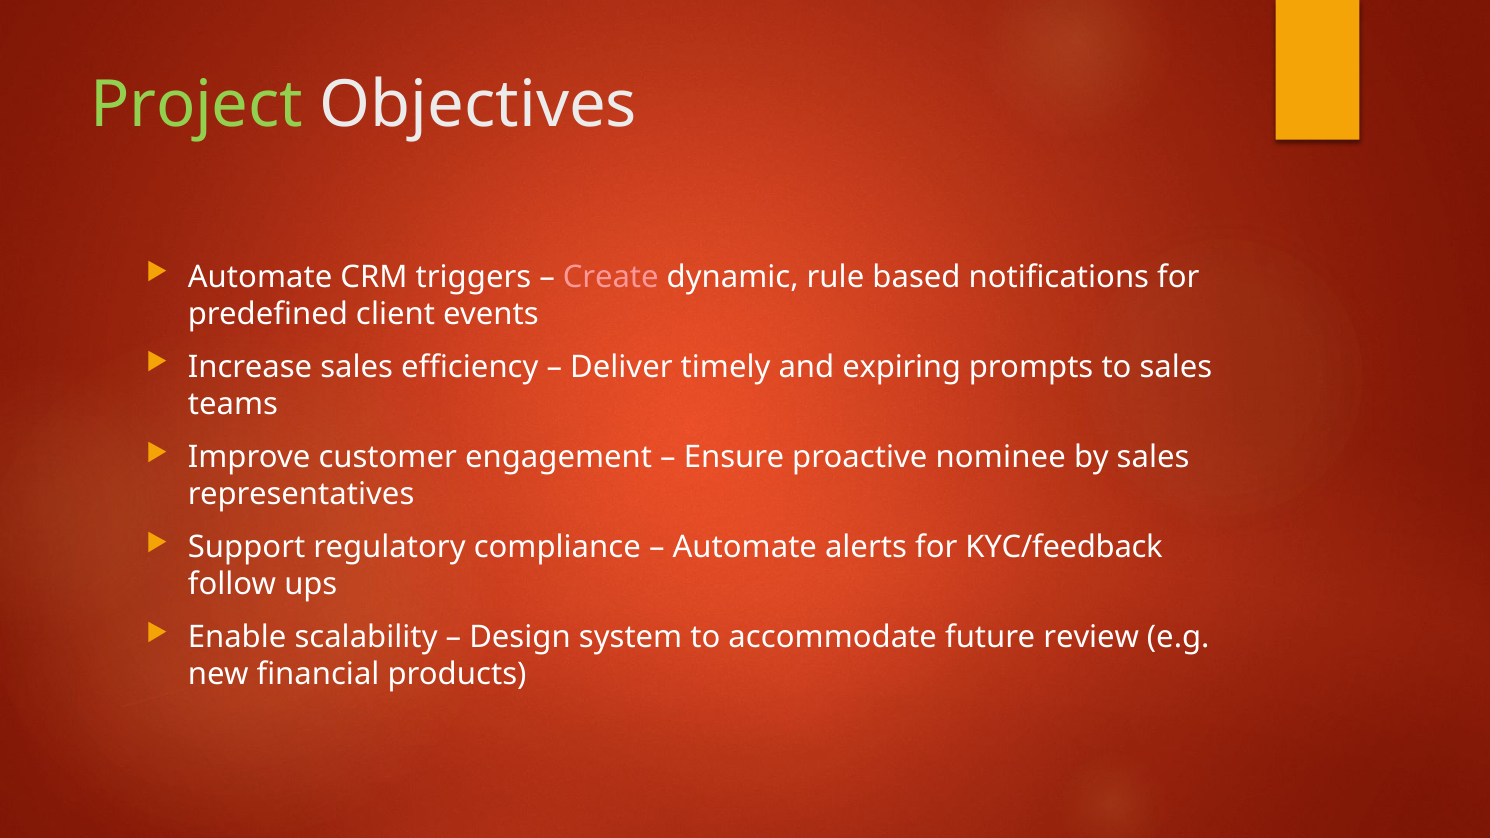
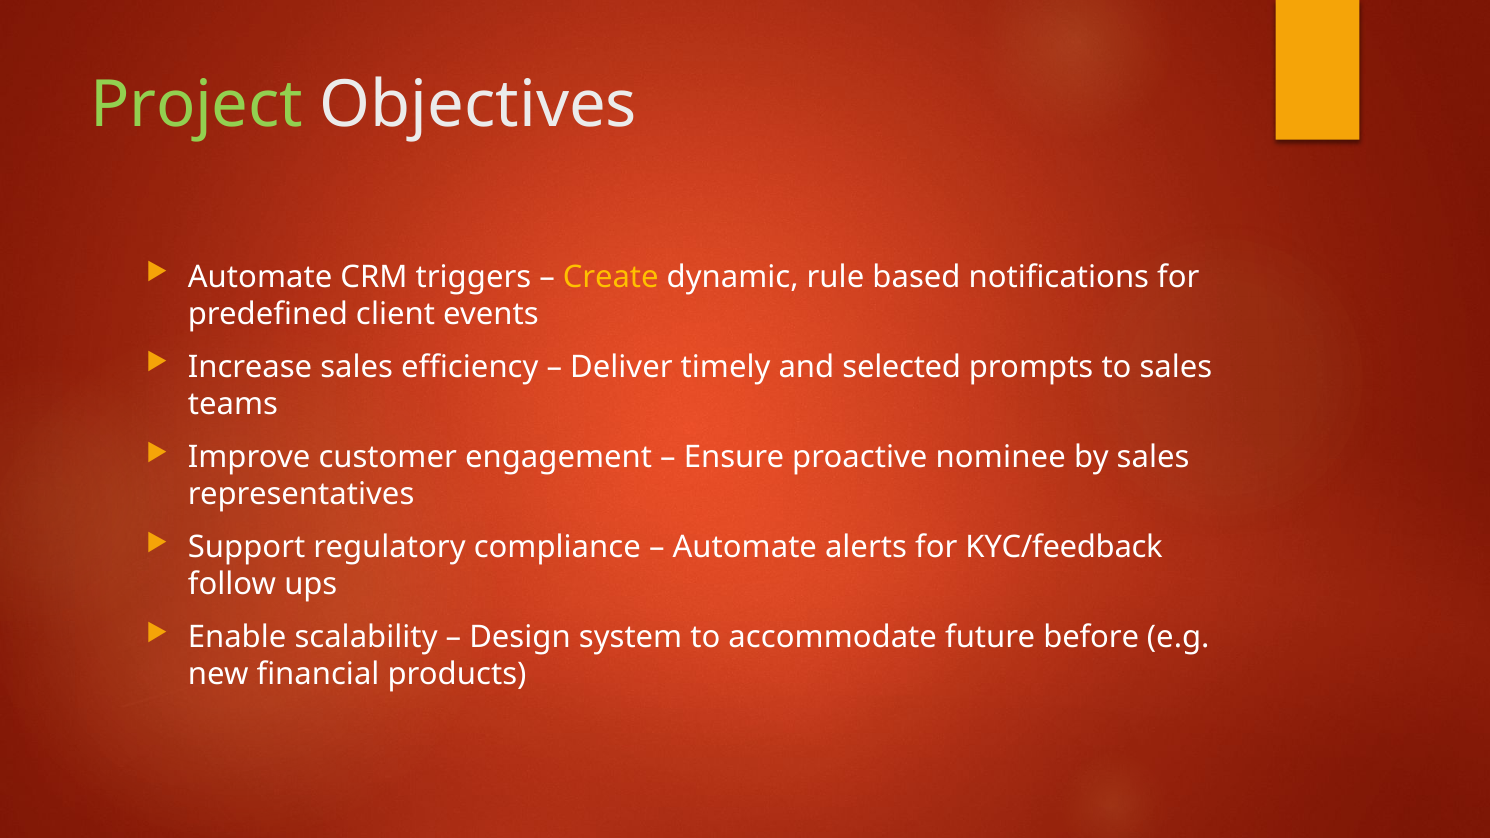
Create colour: pink -> yellow (611, 277)
expiring: expiring -> selected (902, 367)
review: review -> before (1091, 638)
